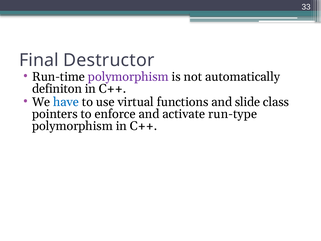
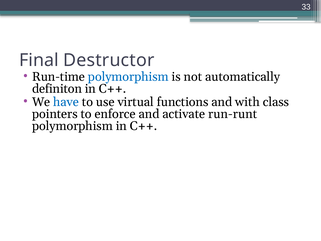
polymorphism colour: purple -> blue (128, 77)
slide: slide -> with (248, 102)
run-type: run-type -> run-runt (233, 114)
